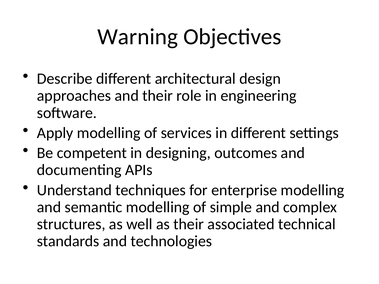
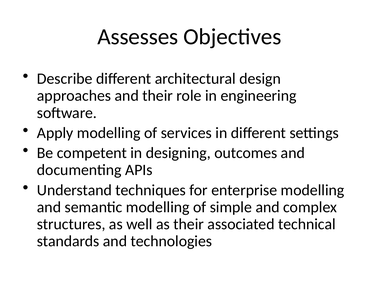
Warning: Warning -> Assesses (138, 37)
